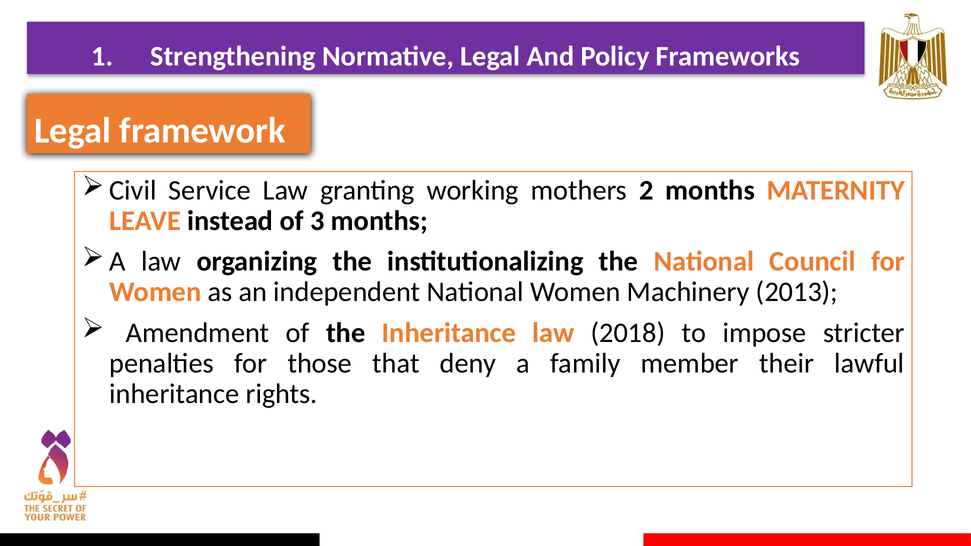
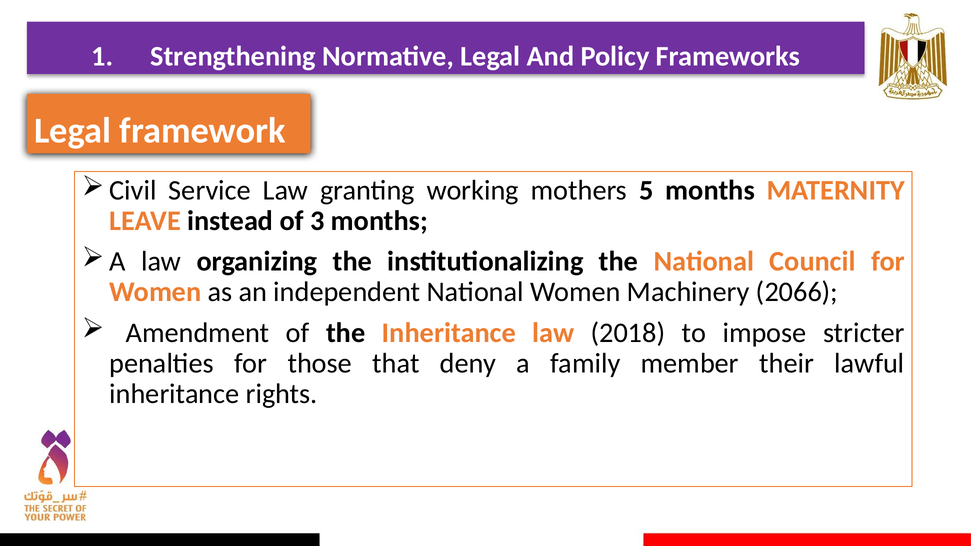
2: 2 -> 5 (646, 190)
2013: 2013 -> 2066 (797, 292)
